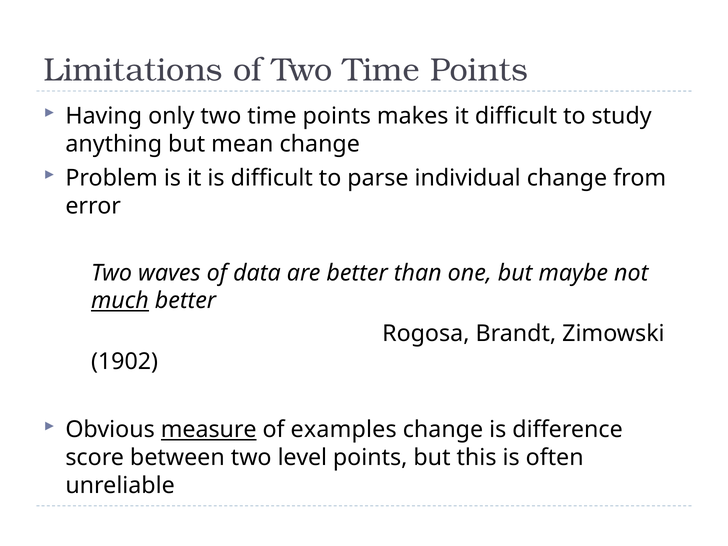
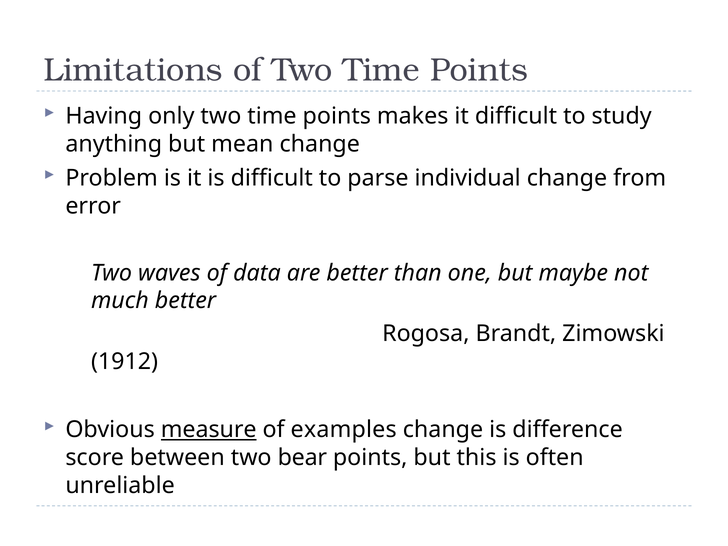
much underline: present -> none (120, 301)
1902: 1902 -> 1912 (125, 362)
level: level -> bear (302, 457)
